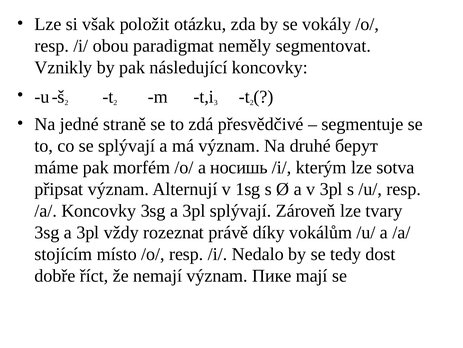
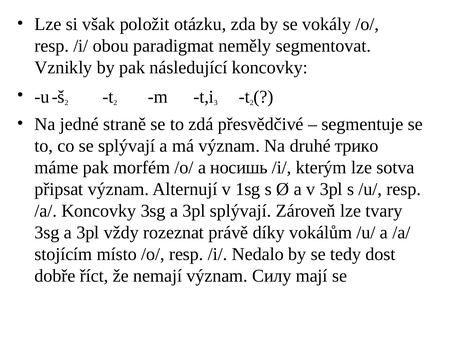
берут: берут -> трико (357, 145)
Пике: Пике -> Силу (272, 275)
